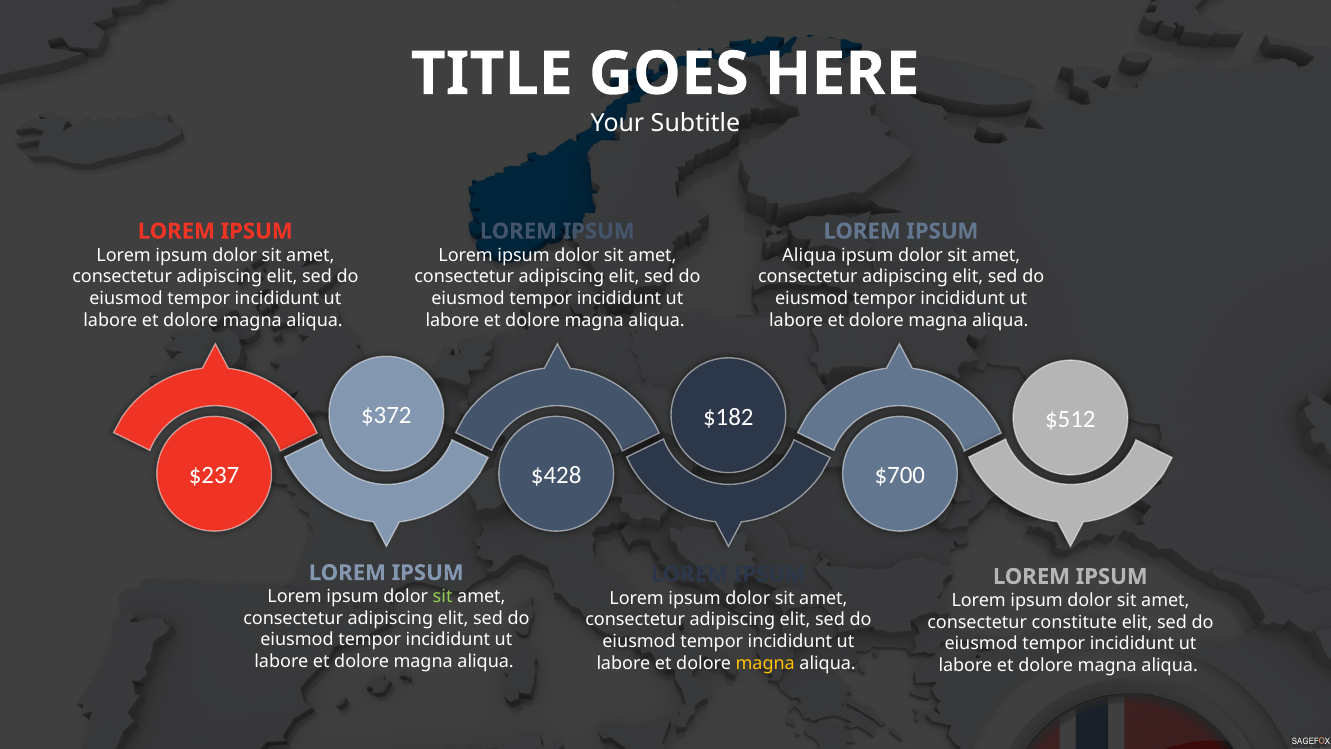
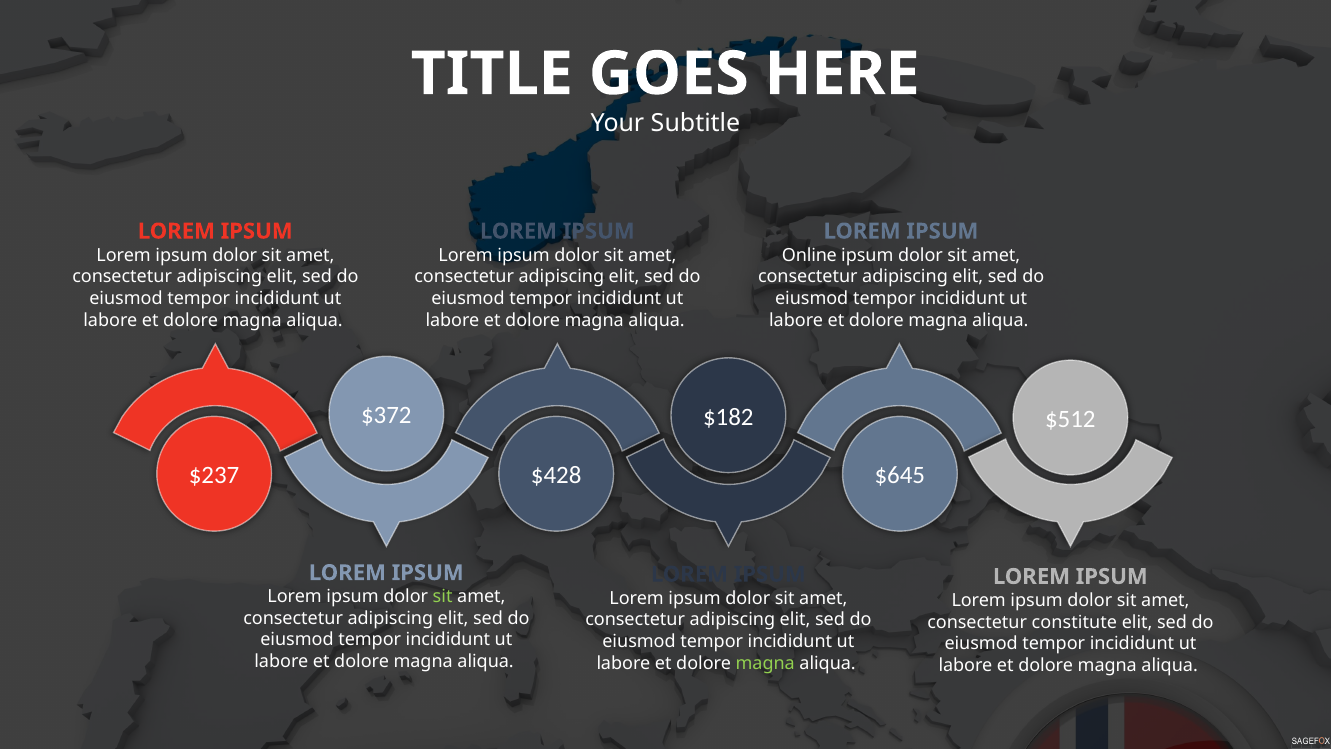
Aliqua: Aliqua -> Online (809, 255)
$700: $700 -> $645 (900, 475)
magna colour: yellow -> light green (765, 663)
